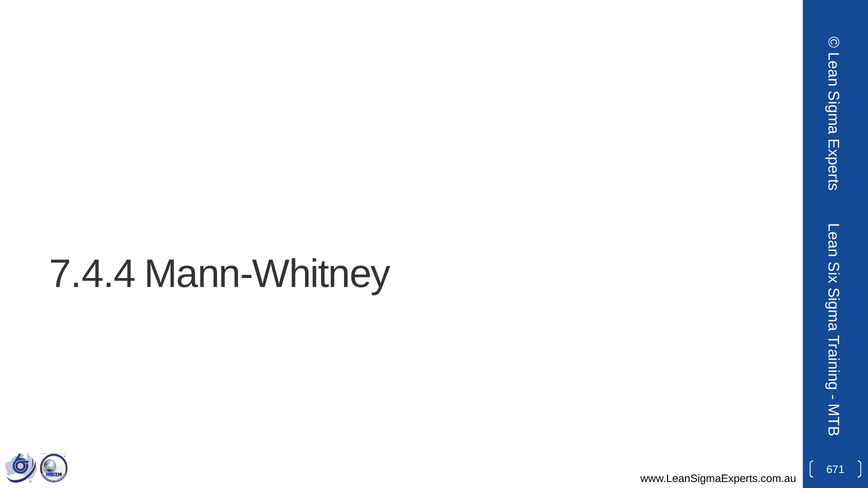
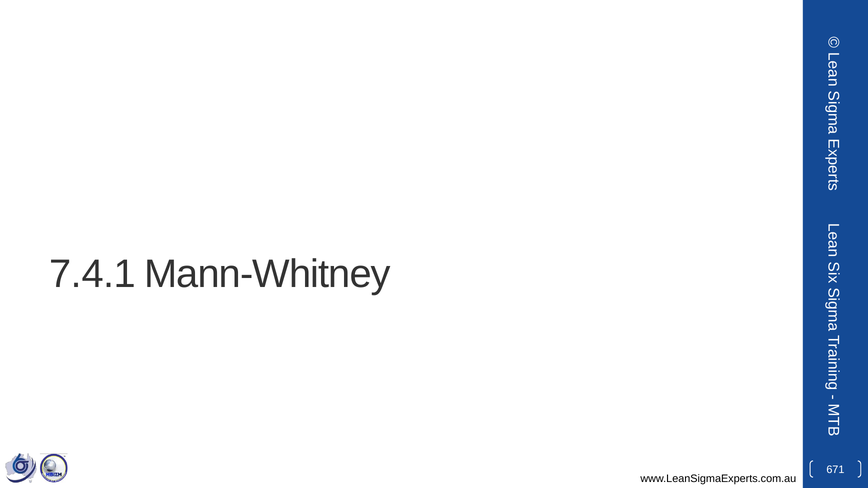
7.4.4: 7.4.4 -> 7.4.1 (93, 274)
